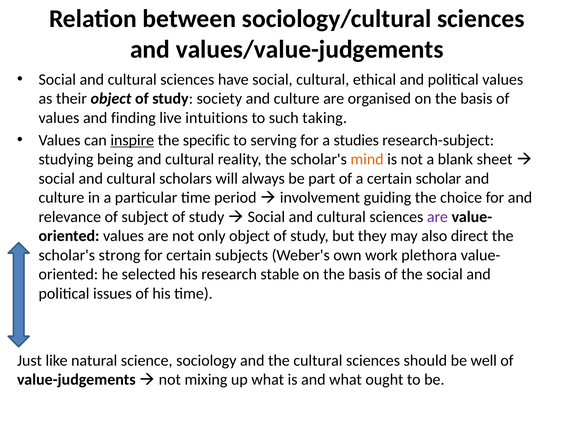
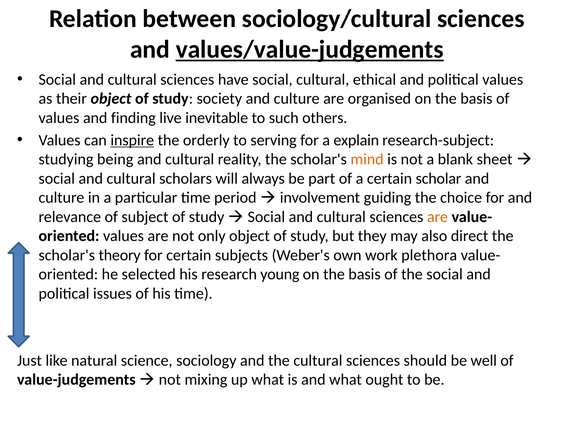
values/value-judgements underline: none -> present (310, 49)
intuitions: intuitions -> inevitable (217, 118)
taking: taking -> others (325, 118)
specific: specific -> orderly (206, 140)
studies: studies -> explain (356, 140)
are colour: purple -> orange (437, 217)
strong: strong -> theory (120, 255)
stable: stable -> young (280, 274)
